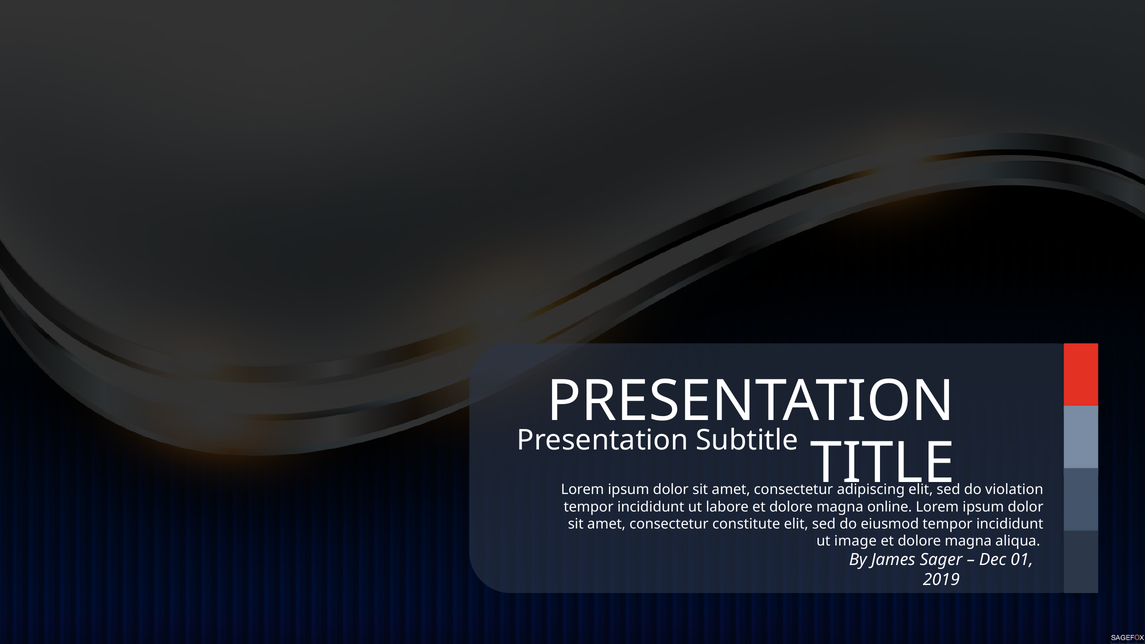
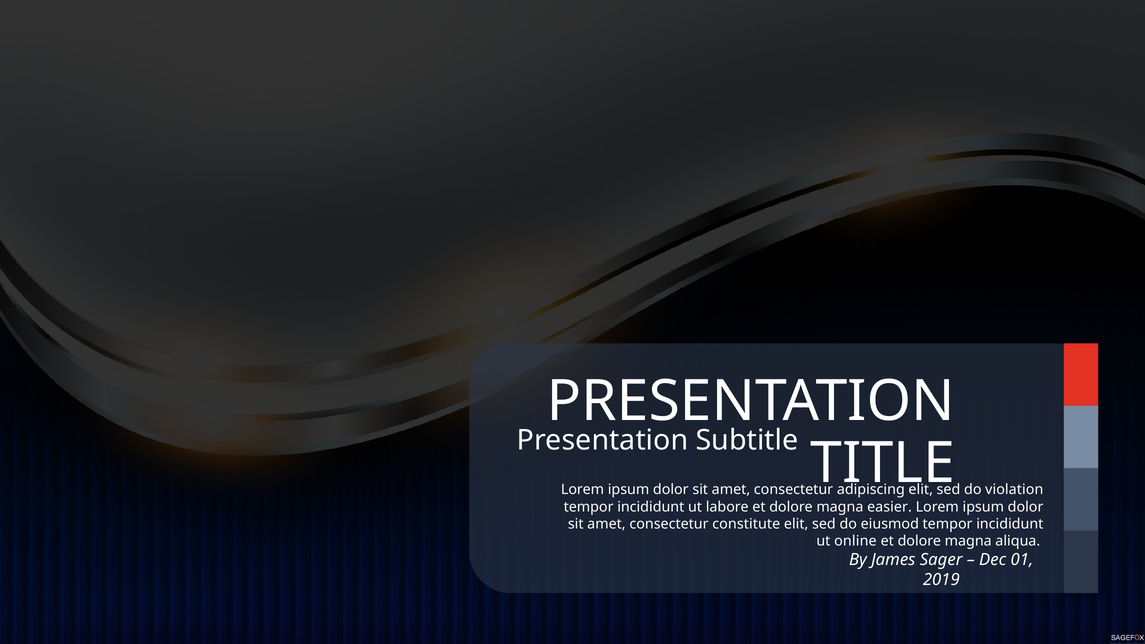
online: online -> easier (890, 507)
image: image -> online (855, 541)
